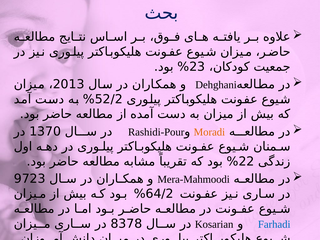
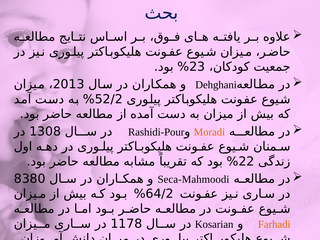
1370: 1370 -> 1308 (45, 132)
9723: 9723 -> 8380 (30, 179)
Mera-Mahmoodi: Mera-Mahmoodi -> Seca-Mahmoodi (194, 179)
8378: 8378 -> 1178 (126, 224)
Farhadi colour: blue -> orange (274, 224)
